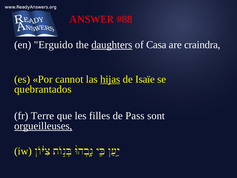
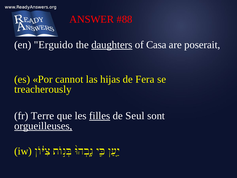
craindra: craindra -> poserait (202, 45)
hijas underline: present -> none (110, 79)
Isaïe: Isaïe -> Fera (145, 79)
quebrantados: quebrantados -> treacherously (43, 89)
filles underline: none -> present (100, 116)
Pass: Pass -> Seul (135, 116)
